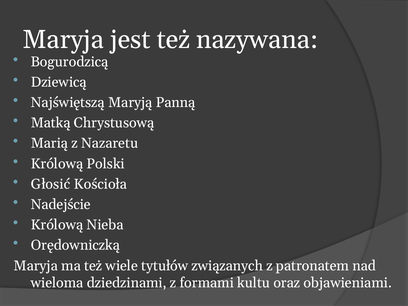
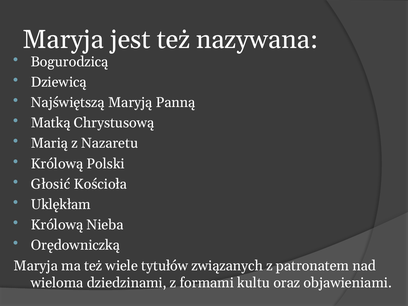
Nadejście: Nadejście -> Uklękłam (61, 204)
